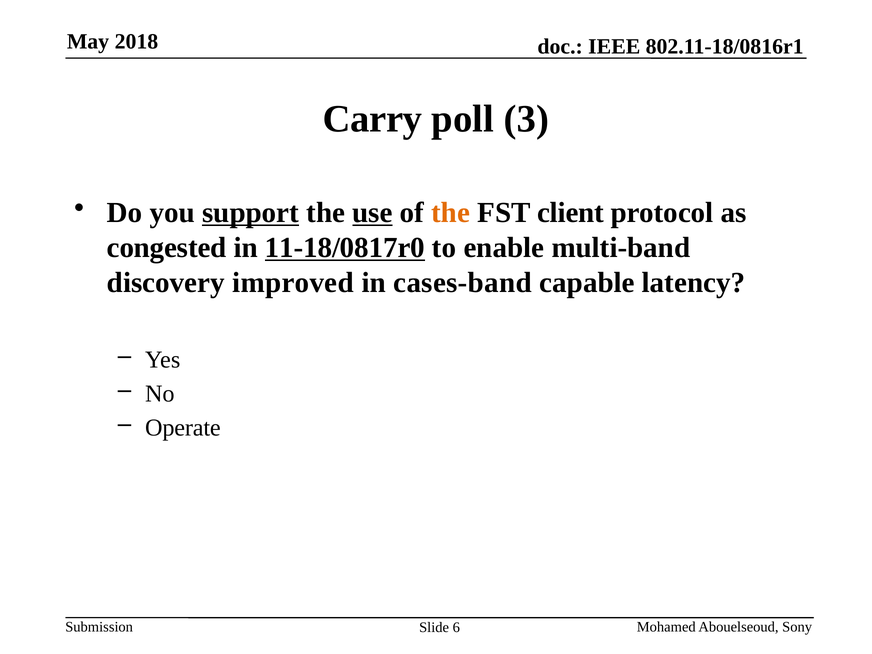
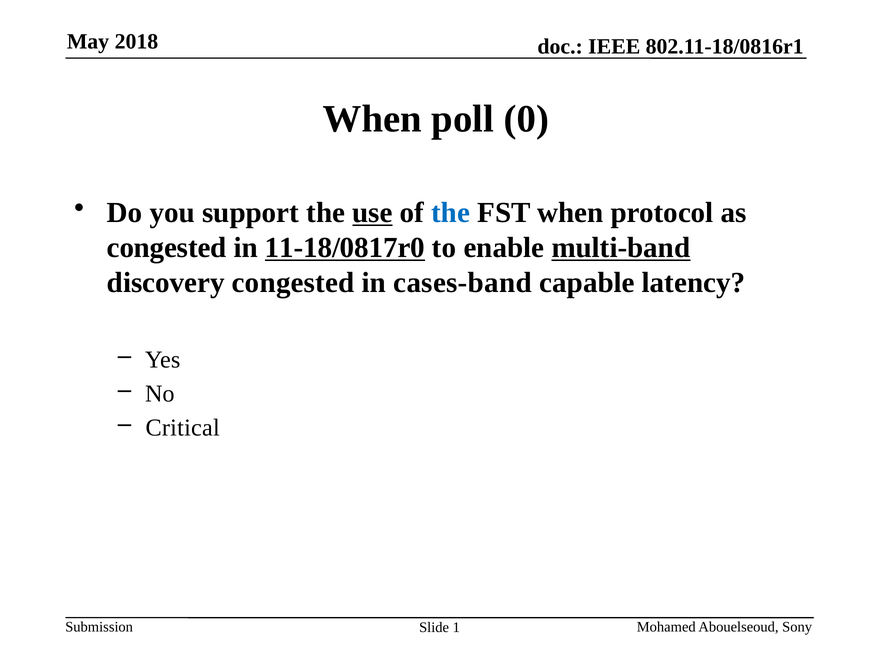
Carry: Carry -> When (372, 119)
3: 3 -> 0 (526, 119)
support underline: present -> none (251, 213)
the colour: orange -> blue (451, 213)
FST client: client -> when (570, 213)
multi-band underline: none -> present (621, 248)
discovery improved: improved -> congested (293, 283)
Operate: Operate -> Critical (183, 428)
6: 6 -> 1 (456, 627)
